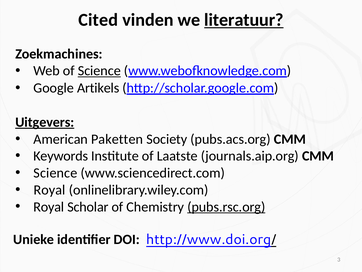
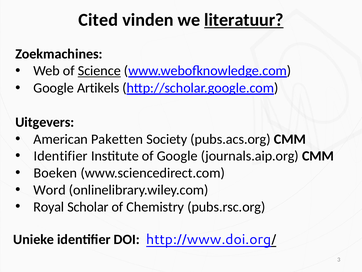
Uitgevers underline: present -> none (45, 122)
Keywords: Keywords -> Identifier (61, 156)
of Laatste: Laatste -> Google (177, 156)
Science: Science -> Boeken (55, 173)
Royal: Royal -> Word (50, 190)
pubs.rsc.org underline: present -> none (226, 206)
